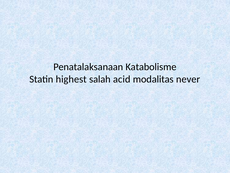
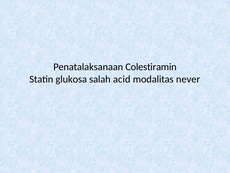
Katabolisme: Katabolisme -> Colestiramin (151, 67)
highest: highest -> glukosa (71, 79)
